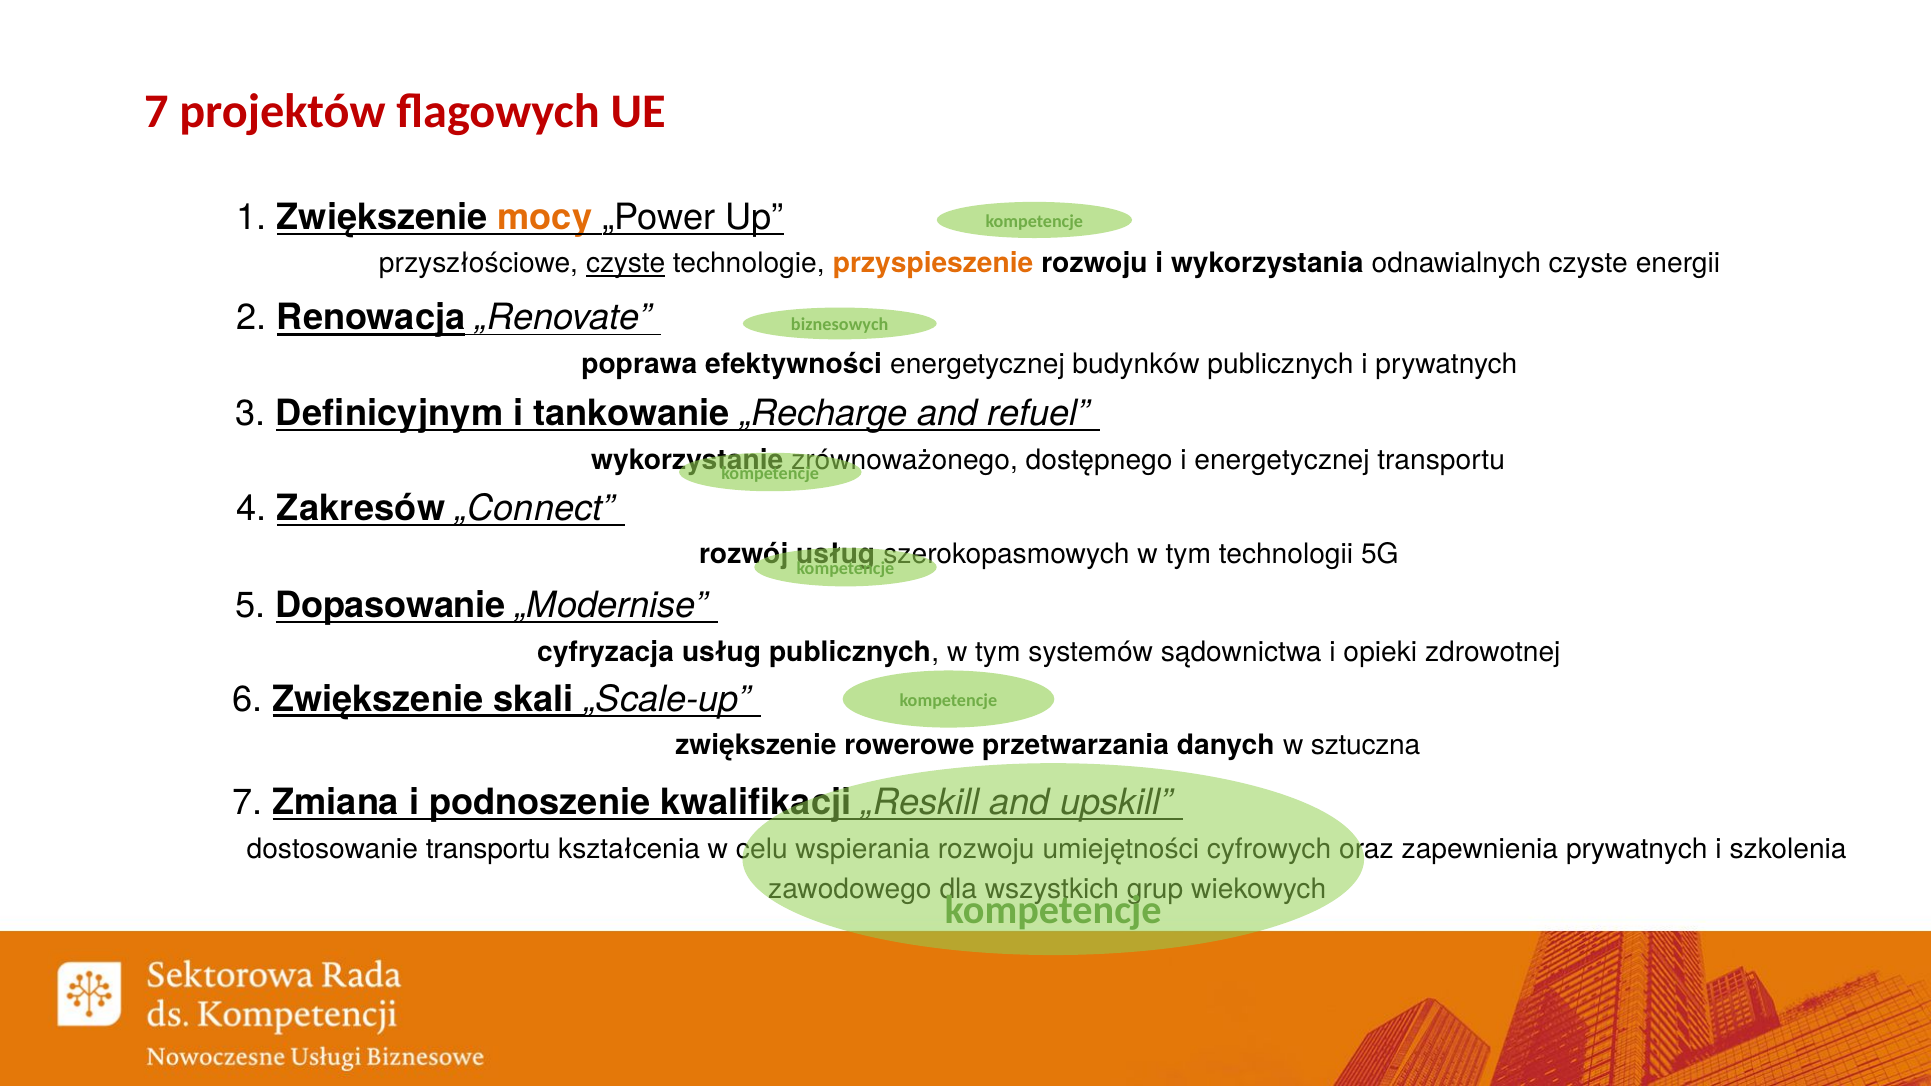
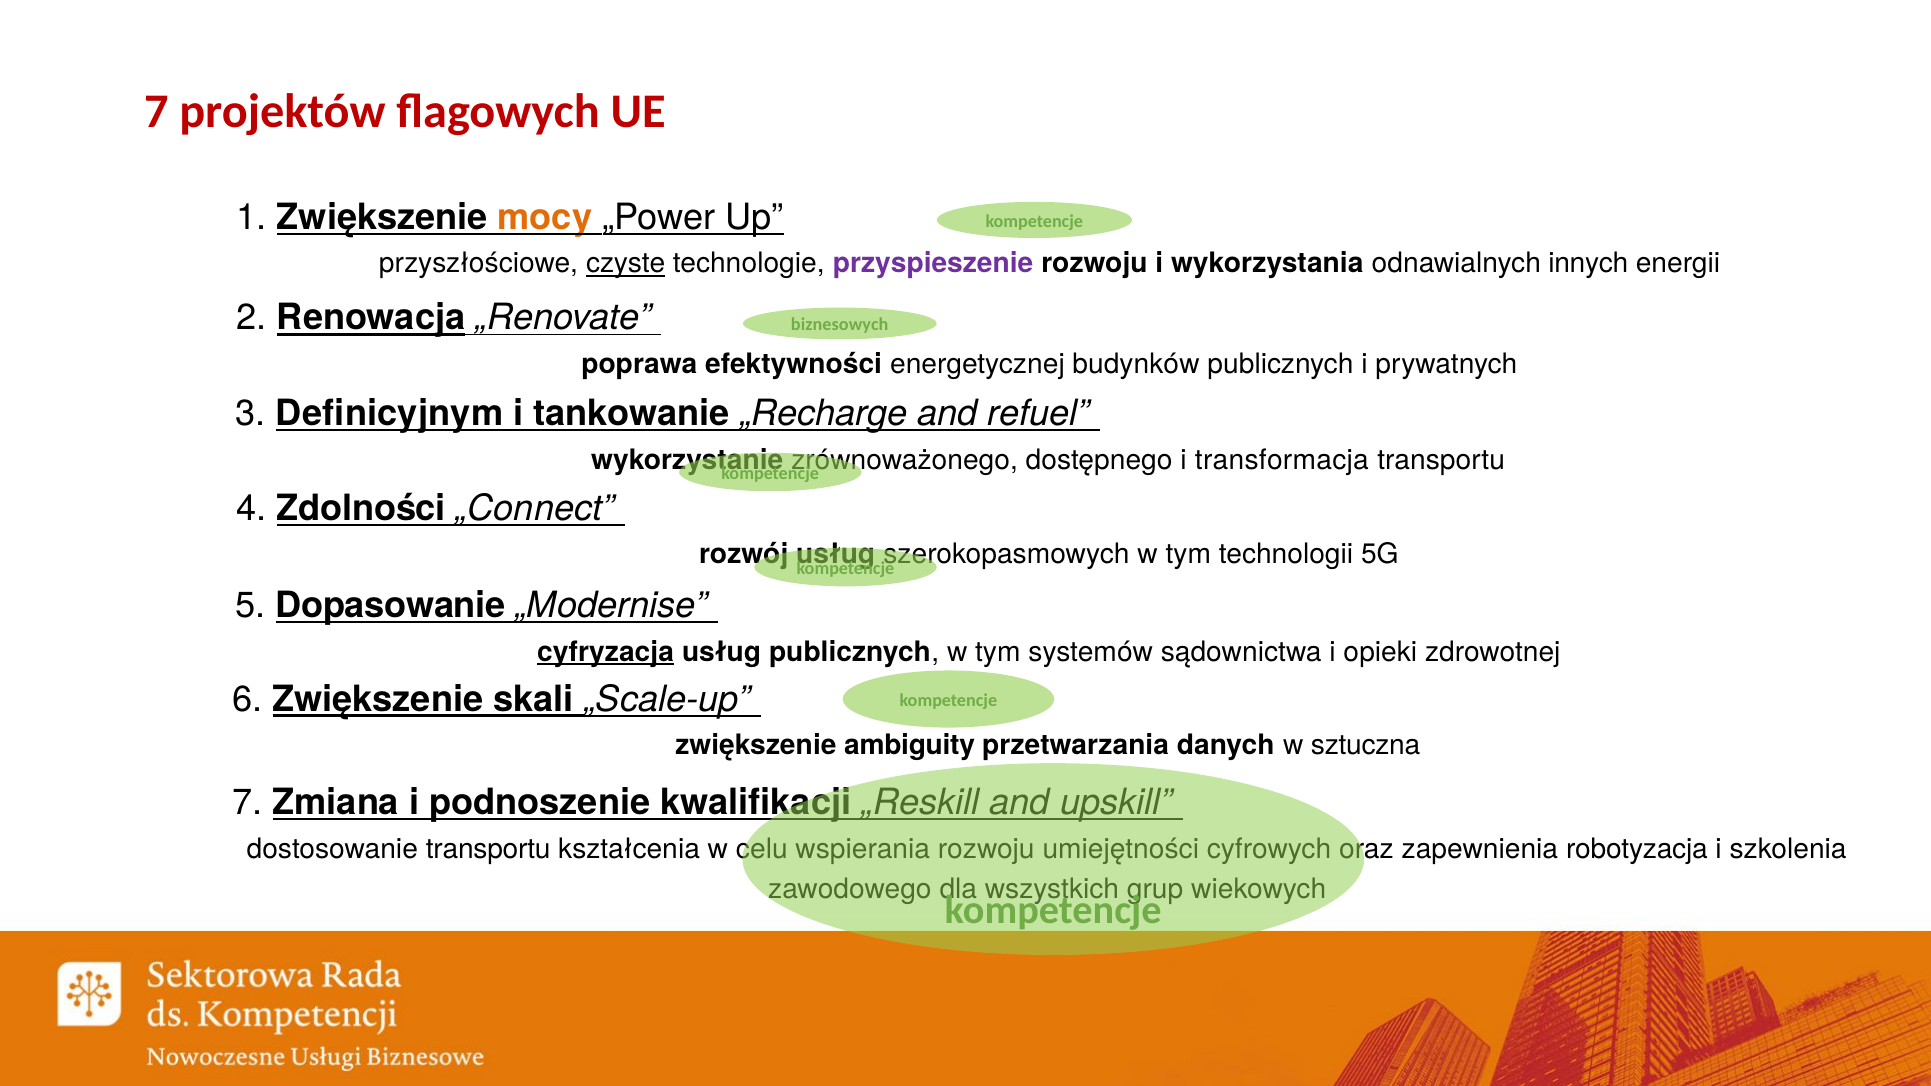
przyspieszenie colour: orange -> purple (933, 264)
odnawialnych czyste: czyste -> innych (1588, 264)
i energetycznej: energetycznej -> transformacja (1282, 460)
Zakresów: Zakresów -> Zdolności (361, 509)
cyfryzacja underline: none -> present (606, 652)
rowerowe: rowerowe -> ambiguity (910, 745)
zapewnienia prywatnych: prywatnych -> robotyzacja (1637, 849)
